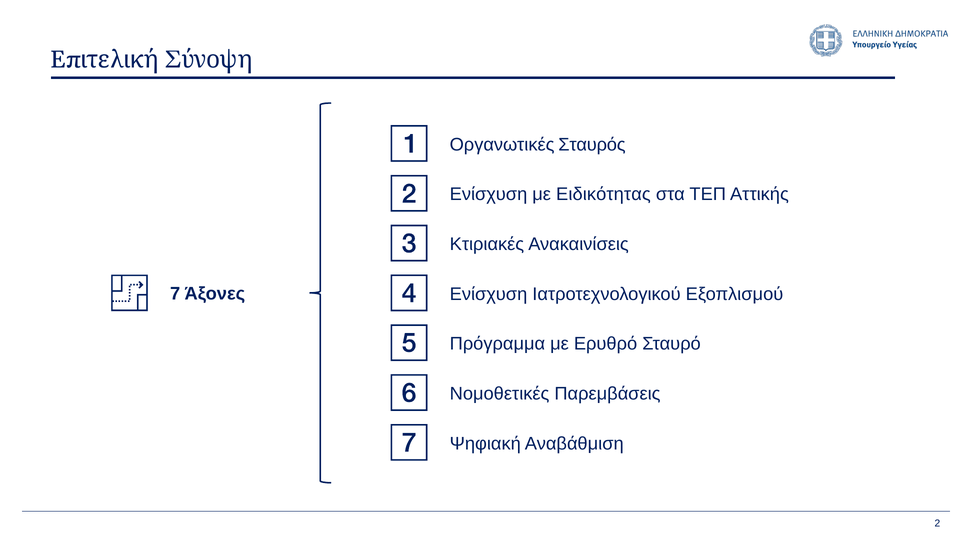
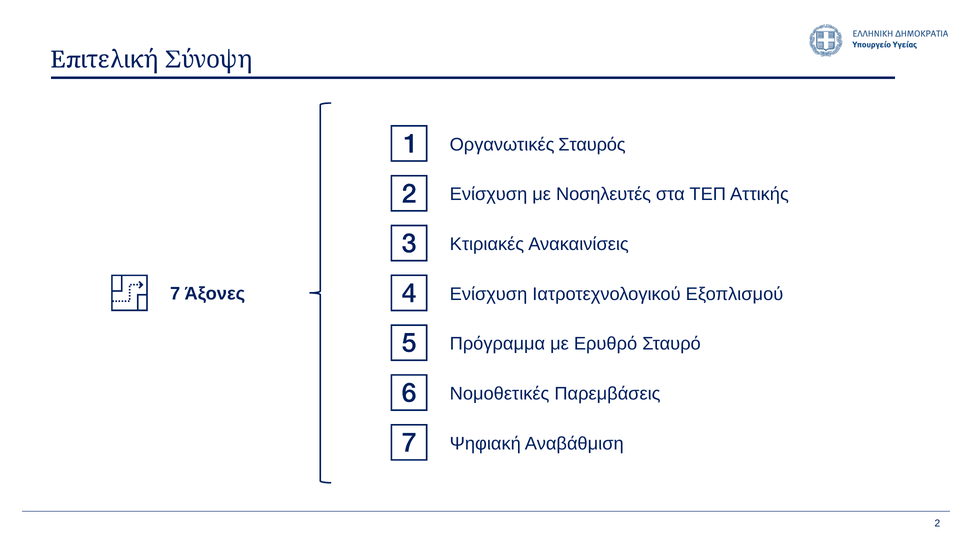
Ειδικότητας: Ειδικότητας -> Νοσηλευτές (604, 195)
